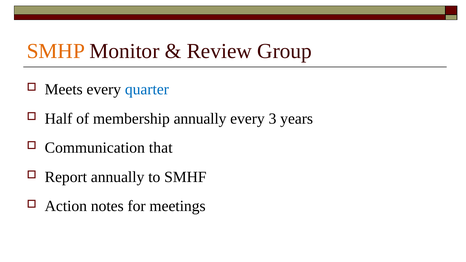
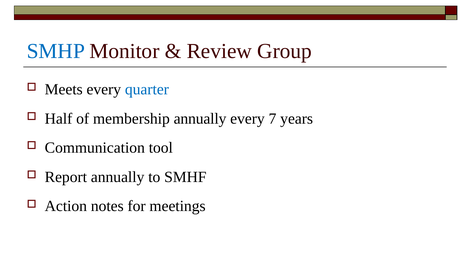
SMHP colour: orange -> blue (56, 51)
3: 3 -> 7 (272, 119)
that: that -> tool (161, 148)
